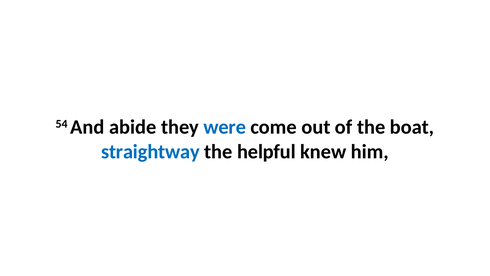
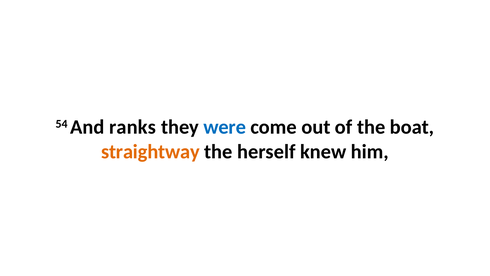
abide: abide -> ranks (133, 127)
straightway colour: blue -> orange (150, 151)
helpful: helpful -> herself (266, 151)
